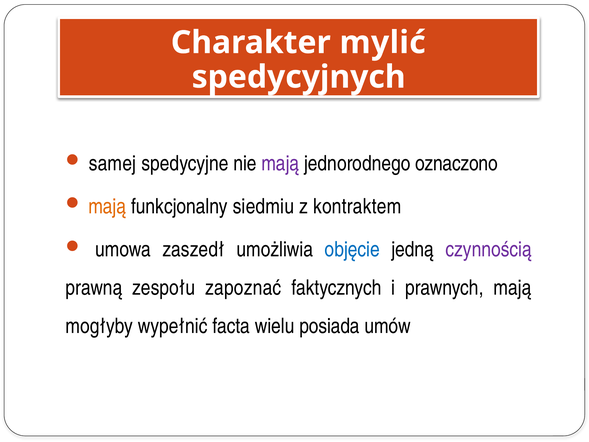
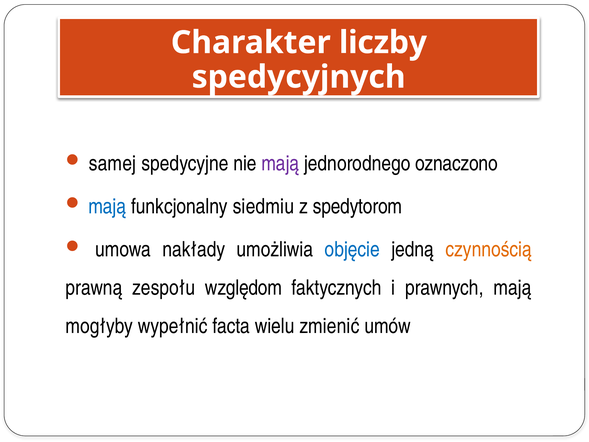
mylić: mylić -> liczby (383, 43)
mają colour: orange -> blue (107, 206)
kontraktem: kontraktem -> spedytorom (357, 206)
zaszedł: zaszedł -> nakłady (194, 249)
czynnością colour: purple -> orange (489, 249)
zapoznać: zapoznać -> względom (243, 288)
posiada: posiada -> zmienić (329, 326)
